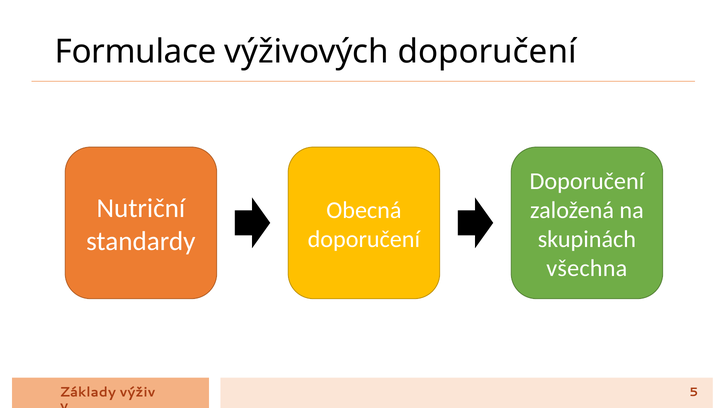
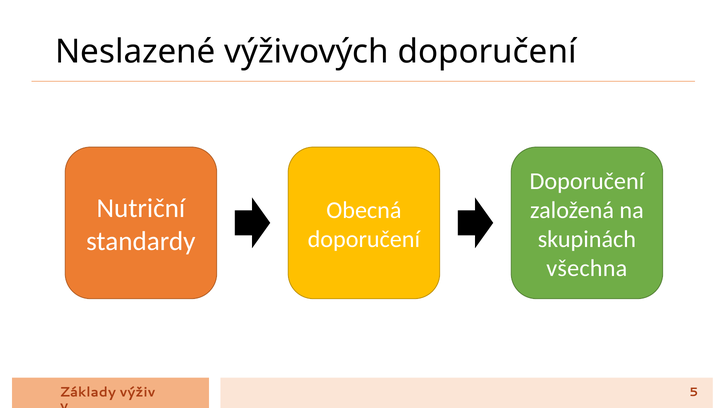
Formulace: Formulace -> Neslazené (135, 52)
